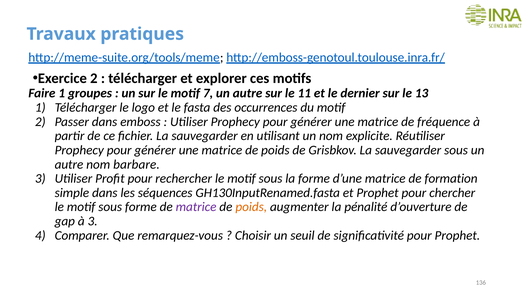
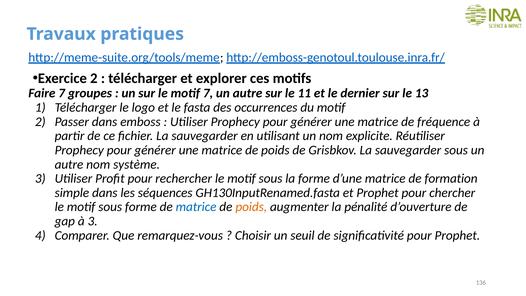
Faire 1: 1 -> 7 (62, 93)
barbare: barbare -> système (137, 164)
matrice colour: purple -> blue (196, 207)
